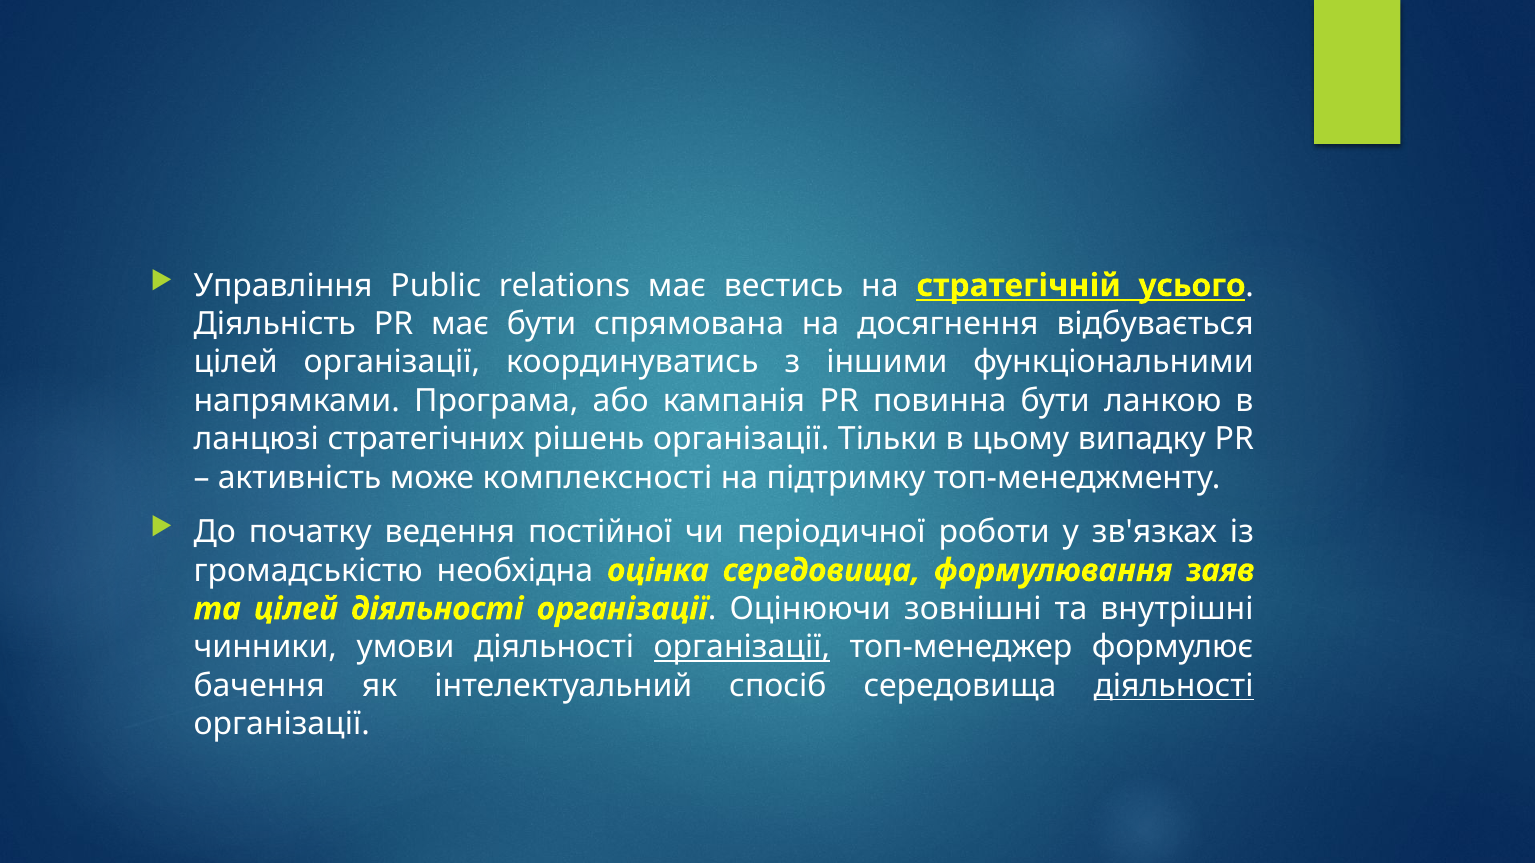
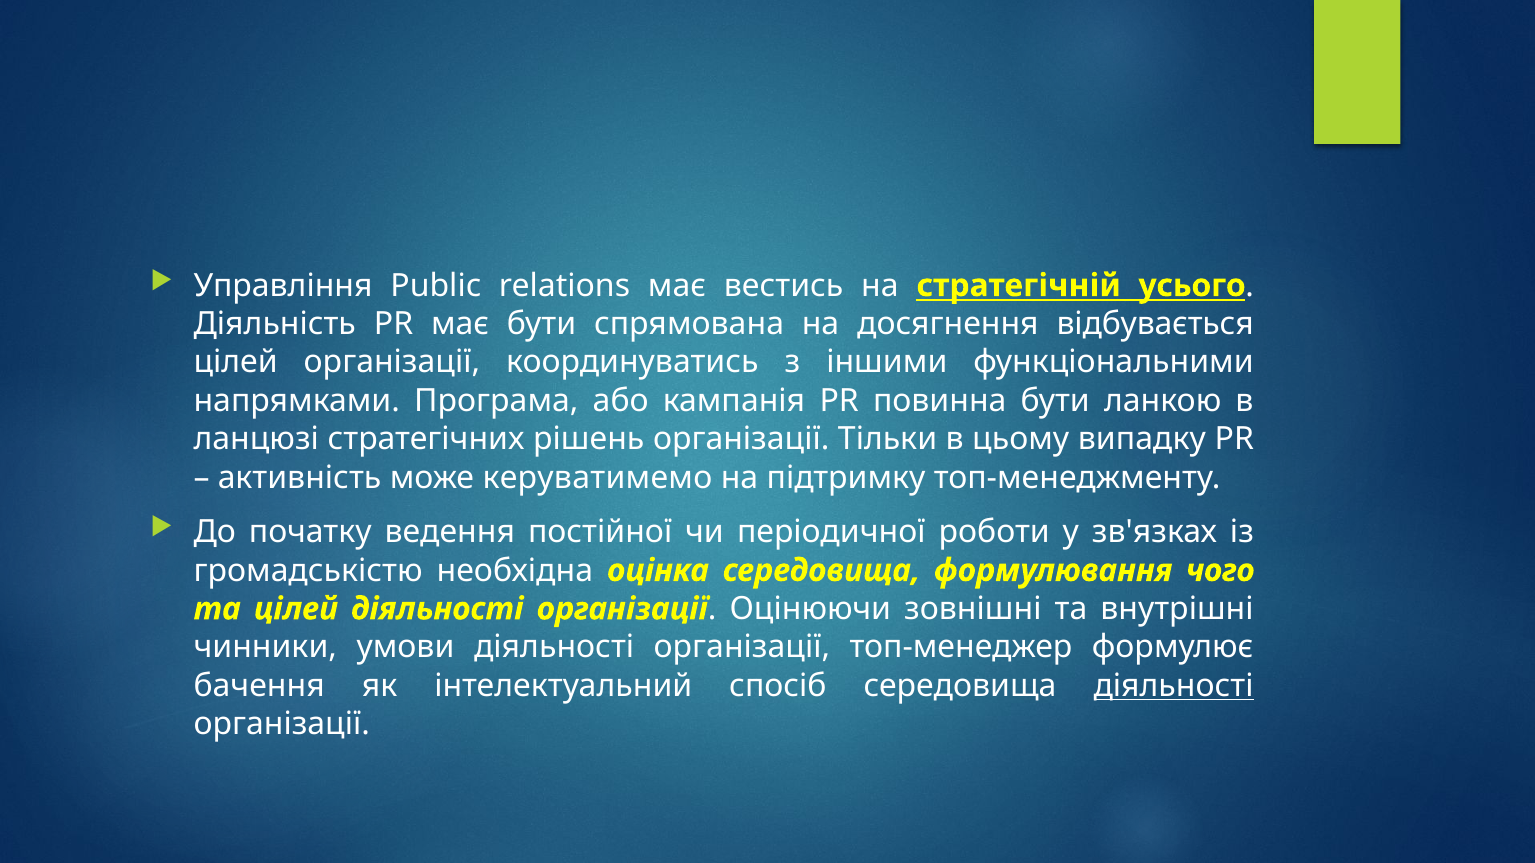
комплексності: комплексності -> керуватимемо (597, 478)
заяв: заяв -> чого (1220, 571)
організації underline: present -> none (742, 648)
